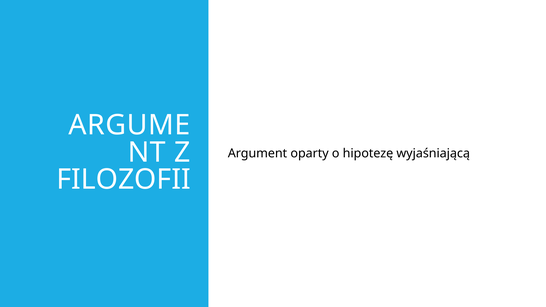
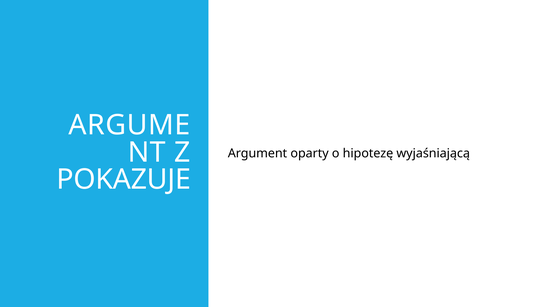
FILOZOFII: FILOZOFII -> POKAZUJE (124, 180)
